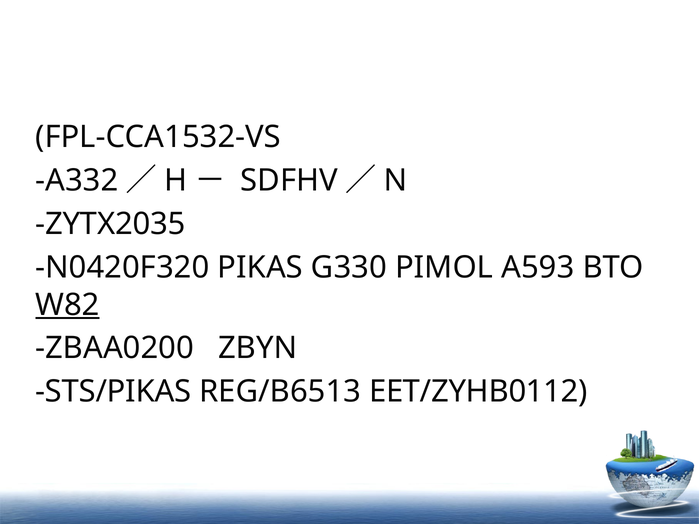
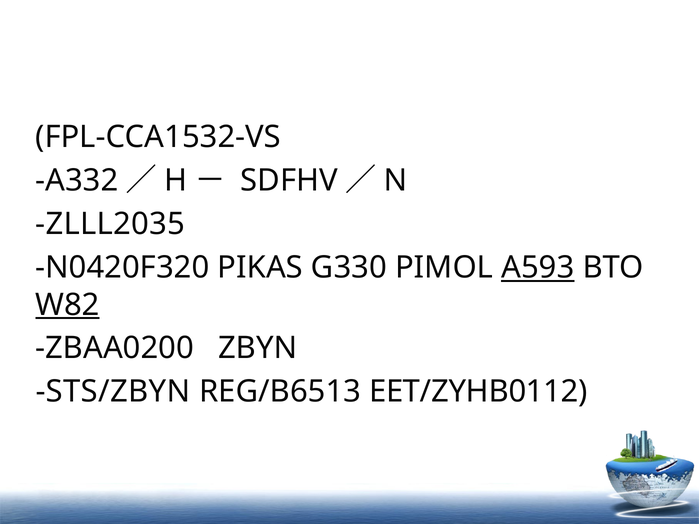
ZYTX2035: ZYTX2035 -> ZLLL2035 (110, 224)
A593 underline: none -> present (538, 268)
STS/PIKAS: STS/PIKAS -> STS/ZBYN (113, 392)
